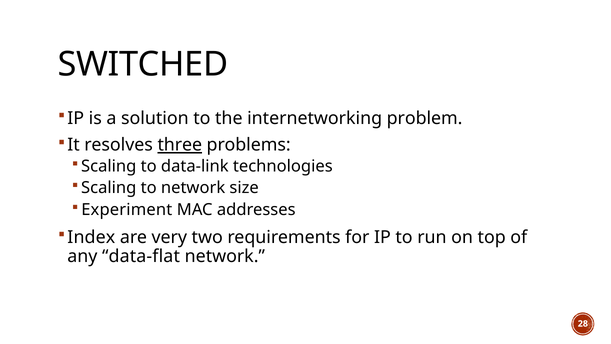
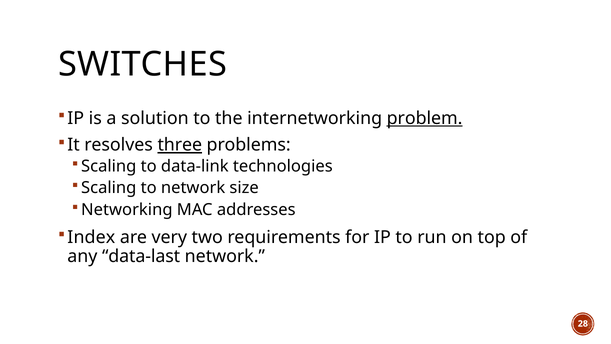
SWITCHED: SWITCHED -> SWITCHES (143, 64)
problem underline: none -> present (425, 118)
Experiment: Experiment -> Networking (127, 210)
data-flat: data-flat -> data-last (141, 256)
